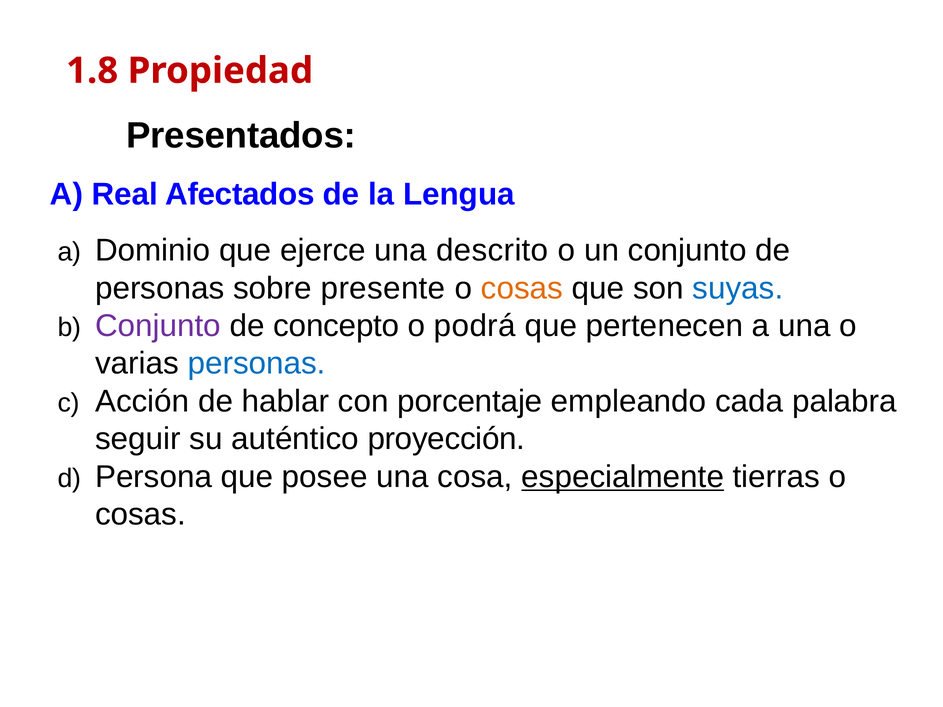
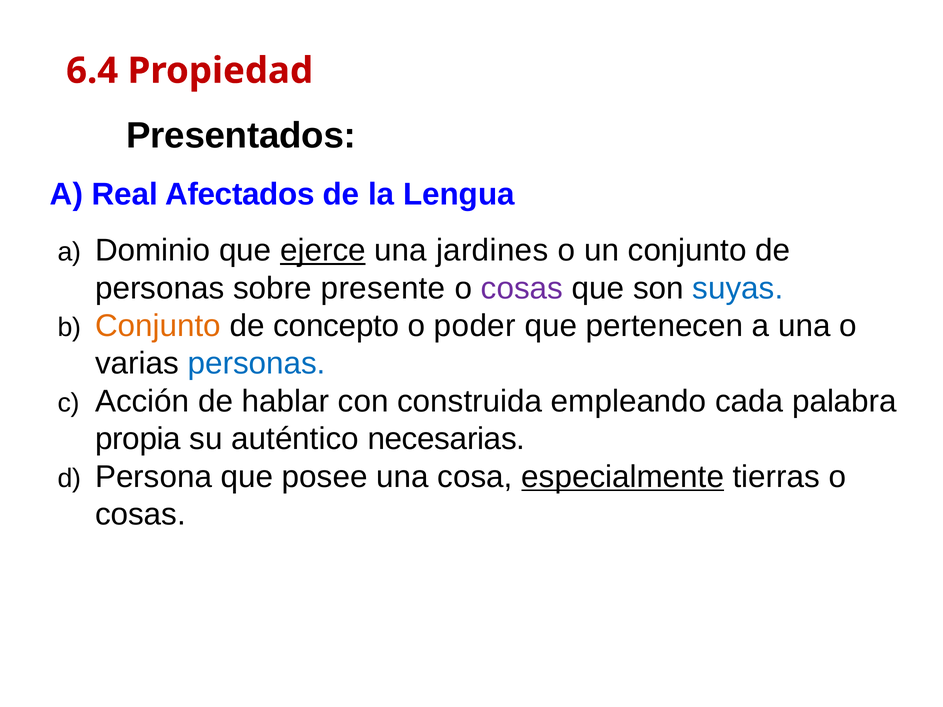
1.8: 1.8 -> 6.4 (92, 71)
ejerce underline: none -> present (323, 251)
descrito: descrito -> jardines (492, 251)
cosas colour: orange -> purple (522, 288)
Conjunto colour: purple -> orange (158, 326)
podrá: podrá -> poder (475, 326)
porcentaje: porcentaje -> construida (470, 401)
seguir: seguir -> propia (138, 439)
proyección: proyección -> necesarias (446, 439)
